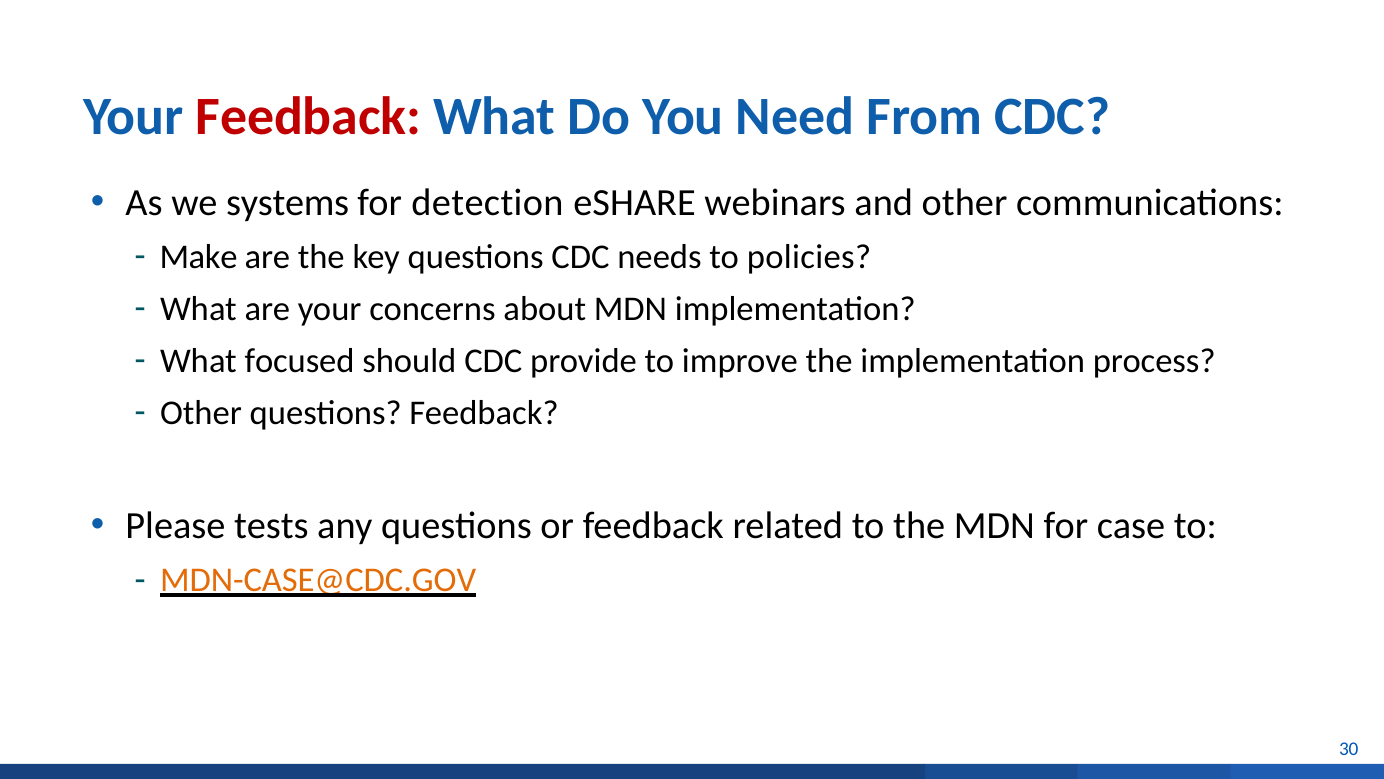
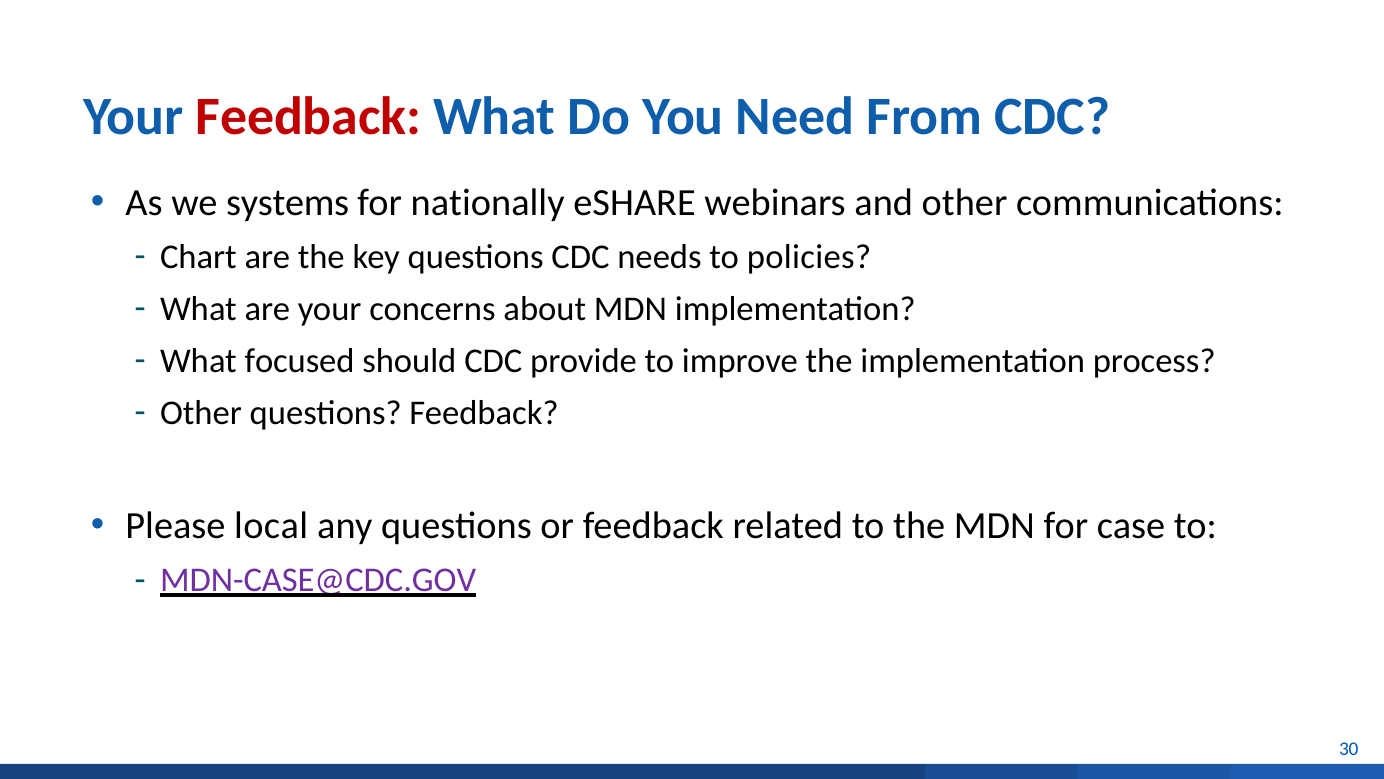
detection: detection -> nationally (488, 203)
Make: Make -> Chart (198, 257)
tests: tests -> local (271, 526)
MDN-CASE@CDC.GOV colour: orange -> purple (318, 580)
